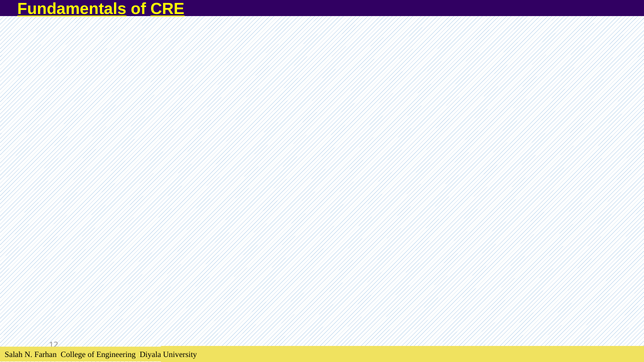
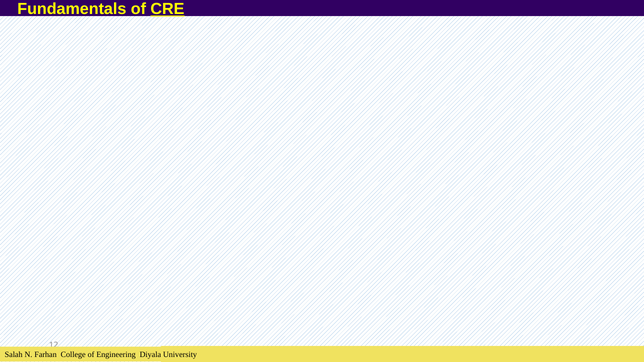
Fundamentals underline: present -> none (72, 9)
